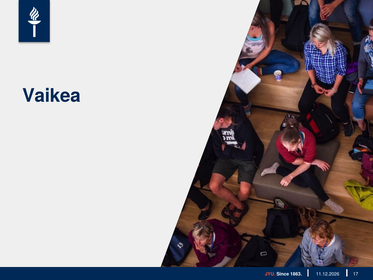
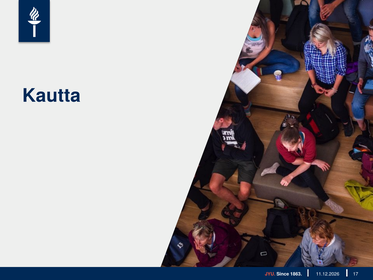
Vaikea: Vaikea -> Kautta (52, 96)
